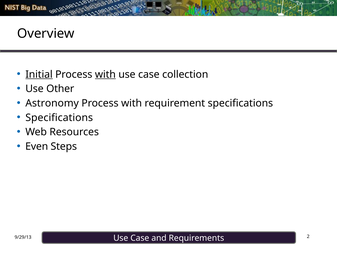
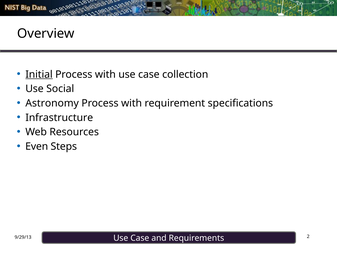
with underline: present -> none (105, 74)
Other: Other -> Social (60, 89)
Specifications: Specifications -> Infrastructure (59, 118)
